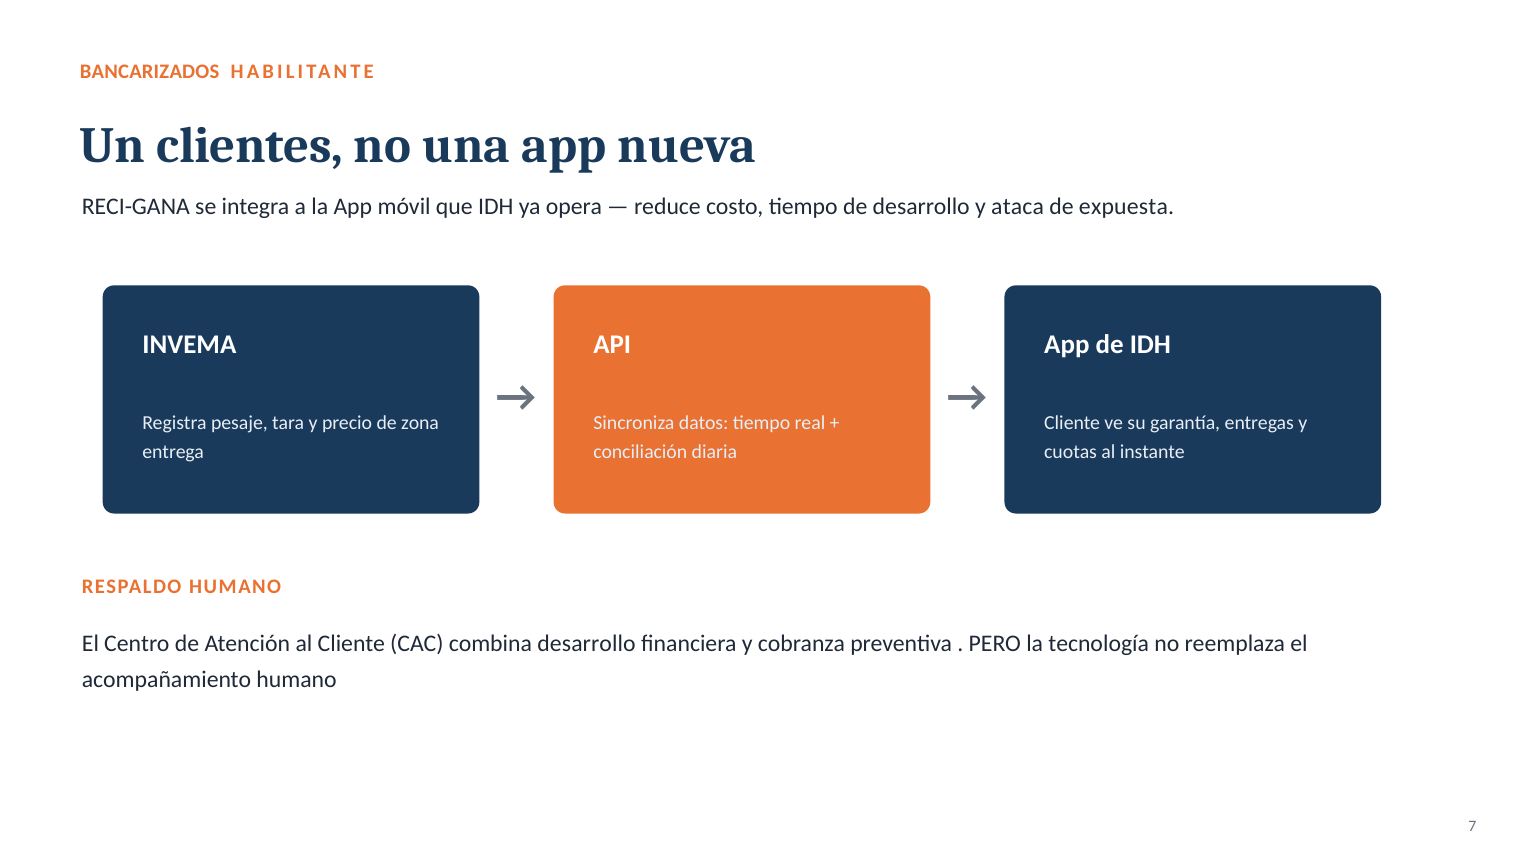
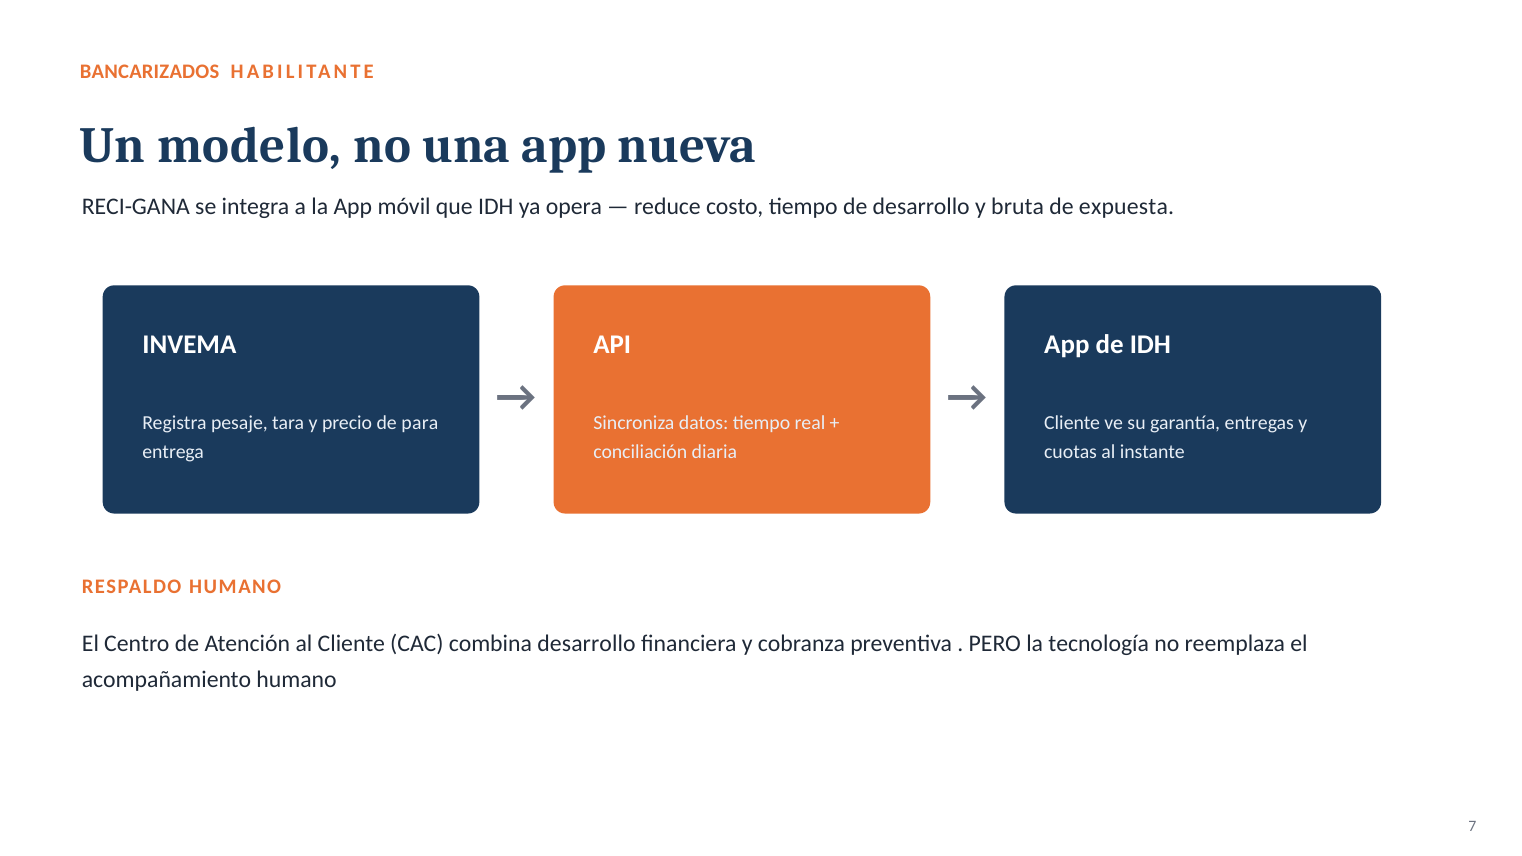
clientes: clientes -> modelo (249, 146)
ataca: ataca -> bruta (1018, 207)
zona: zona -> para (420, 423)
